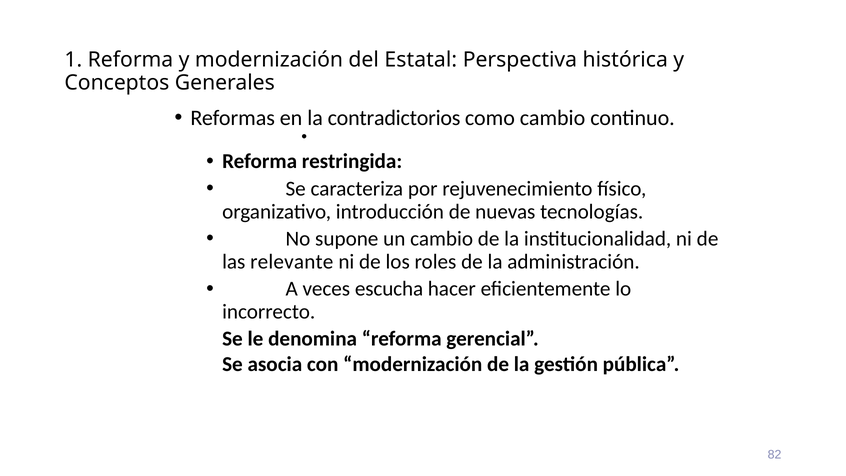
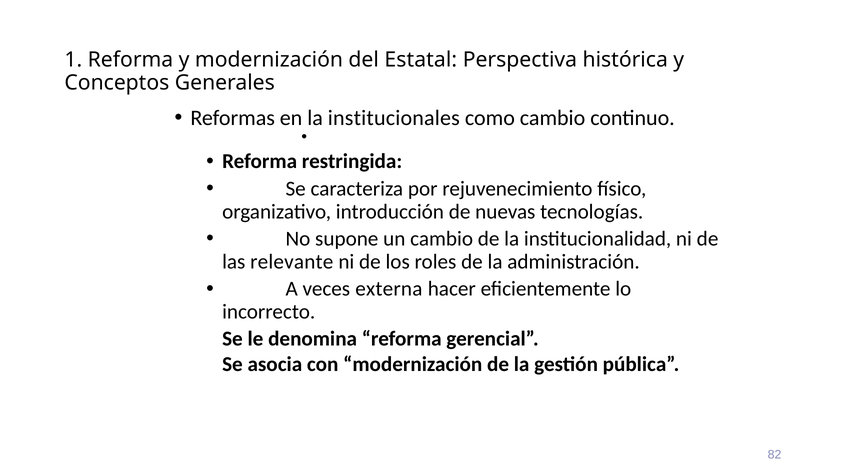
contradictorios: contradictorios -> institucionales (394, 118)
escucha: escucha -> externa (389, 289)
